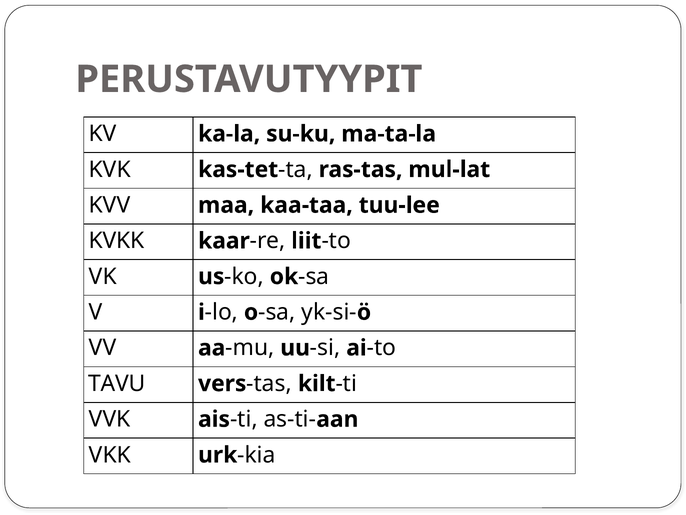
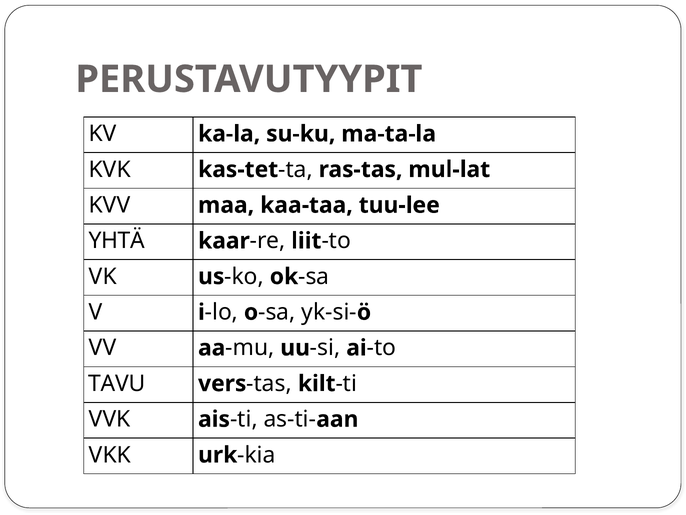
KVKK: KVKK -> YHTÄ (117, 241)
